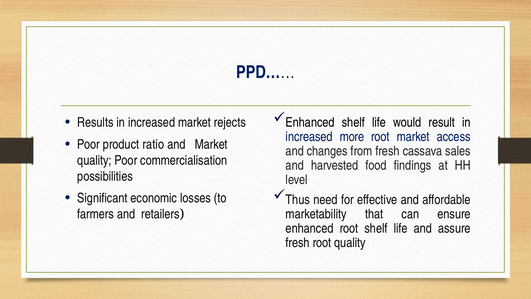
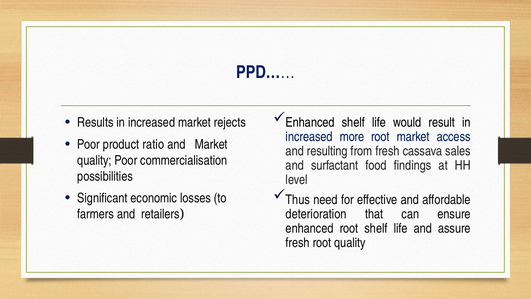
changes: changes -> resulting (327, 151)
harvested: harvested -> surfactant (335, 165)
marketability: marketability -> deterioration (316, 214)
